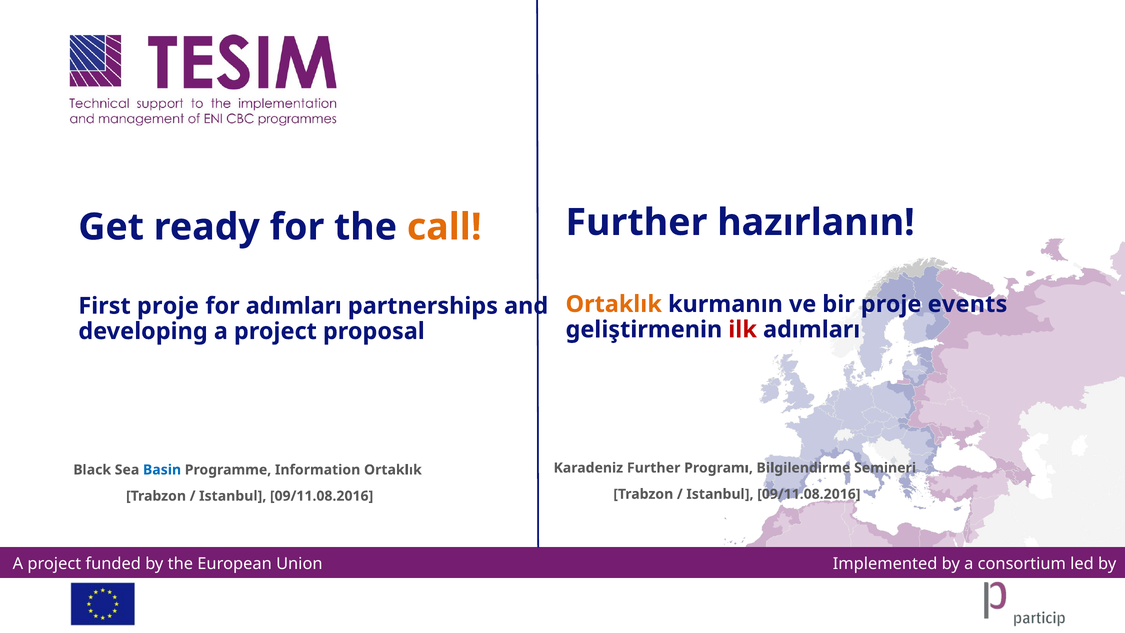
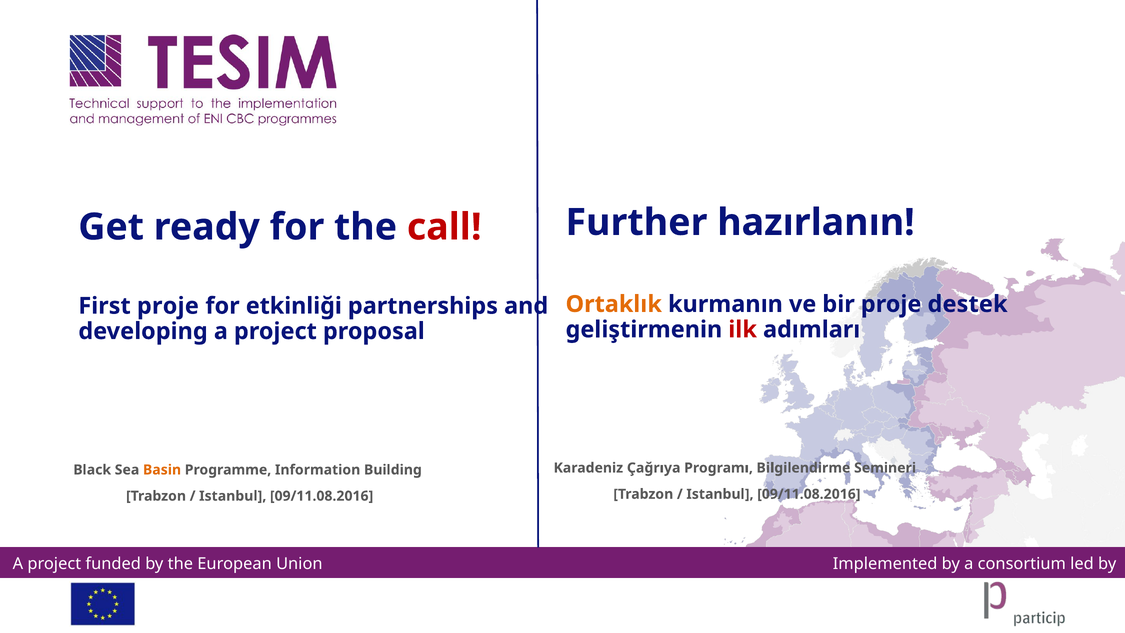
call colour: orange -> red (444, 227)
events: events -> destek (968, 304)
for adımları: adımları -> etkinliği (294, 306)
Karadeniz Further: Further -> Çağrıya (654, 468)
Basin colour: blue -> orange (162, 470)
Information Ortaklık: Ortaklık -> Building (393, 470)
